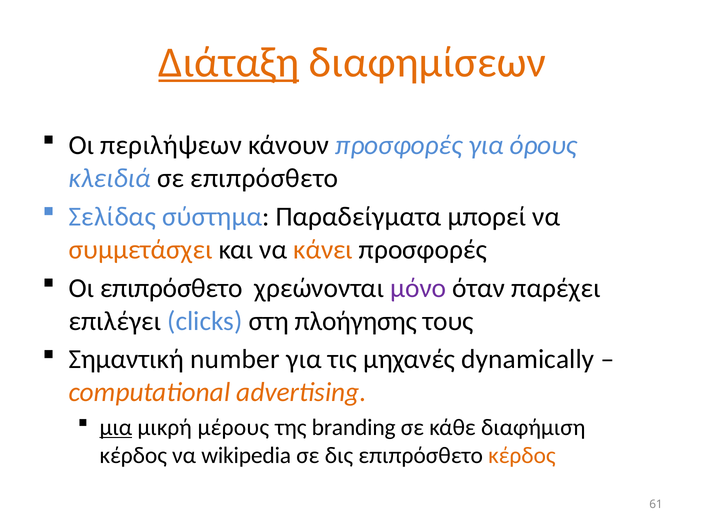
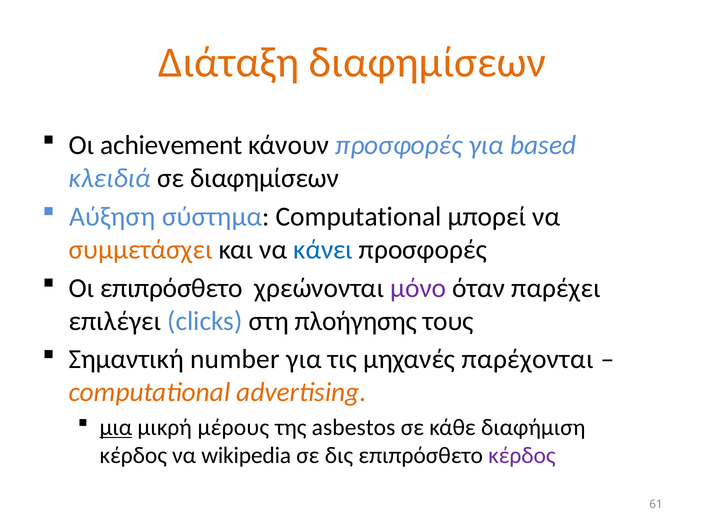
Διάταξη underline: present -> none (229, 62)
περιλήψεων: περιλήψεων -> achievement (171, 145)
όρους: όρους -> based (543, 145)
σε επιπρόσθετο: επιπρόσθετο -> διαφημίσεων (265, 178)
Σελίδας: Σελίδας -> Αύξηση (112, 217)
σύστημα Παραδείγματα: Παραδείγματα -> Computational (359, 217)
κάνει colour: orange -> blue (323, 250)
dynamically: dynamically -> παρέχονται (528, 359)
branding: branding -> asbestos (354, 427)
κέρδος colour: orange -> purple (522, 455)
